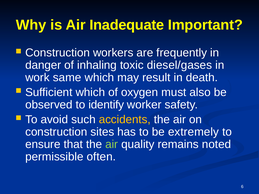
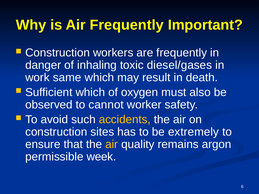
Air Inadequate: Inadequate -> Frequently (127, 25)
identify: identify -> cannot (106, 105)
air colour: light green -> yellow (112, 144)
noted: noted -> argon (217, 144)
often: often -> week (101, 157)
